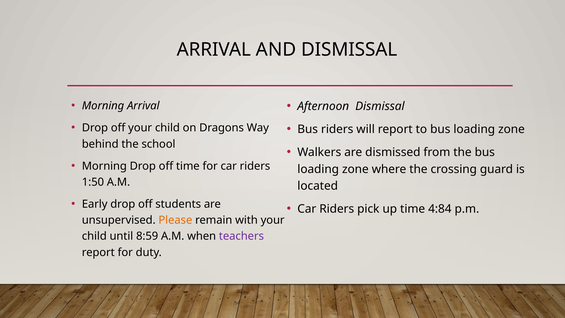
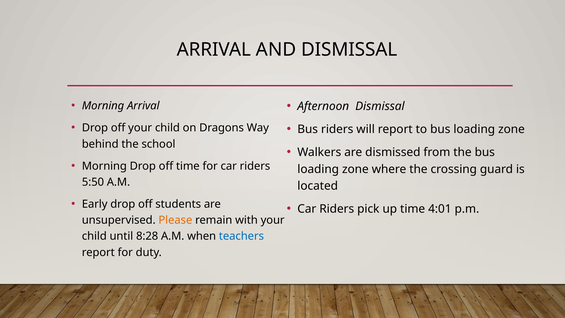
1:50: 1:50 -> 5:50 (93, 182)
4:84: 4:84 -> 4:01 (440, 209)
8:59: 8:59 -> 8:28 (147, 236)
teachers colour: purple -> blue (241, 236)
